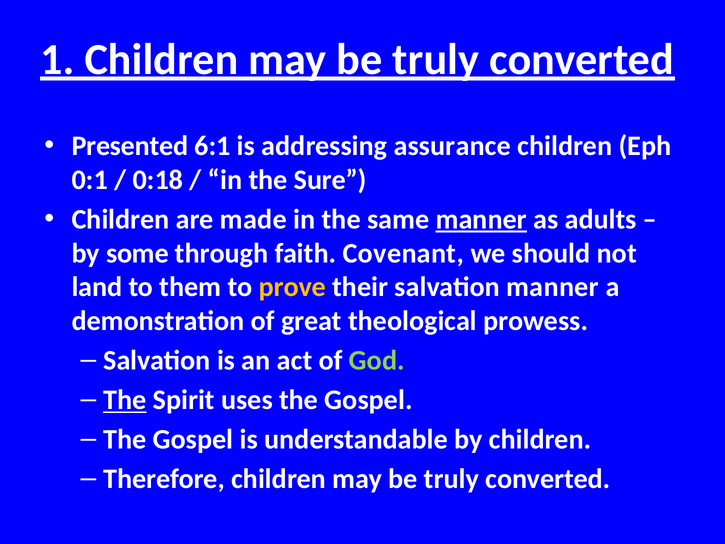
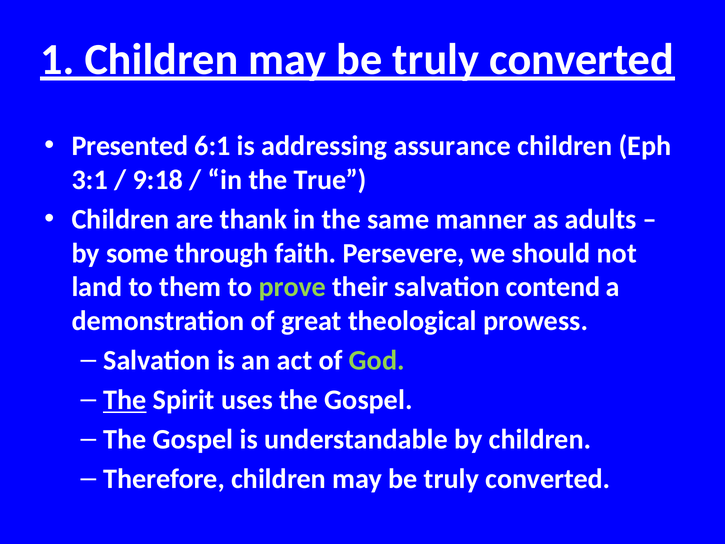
0:1: 0:1 -> 3:1 (90, 180)
0:18: 0:18 -> 9:18 (158, 180)
Sure: Sure -> True (330, 180)
made: made -> thank (253, 219)
manner underline: present -> none (481, 219)
Covenant: Covenant -> Persevere (404, 253)
prove colour: yellow -> light green (292, 287)
salvation manner: manner -> contend (553, 287)
